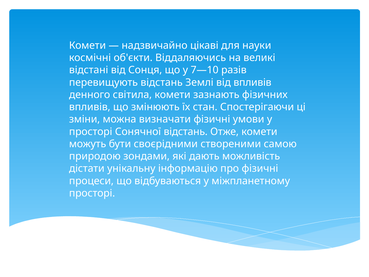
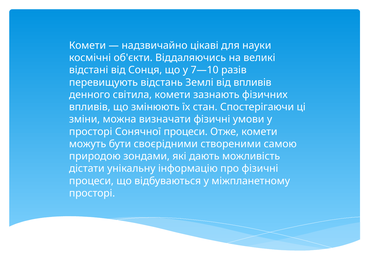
Сонячної відстань: відстань -> процеси (186, 132)
